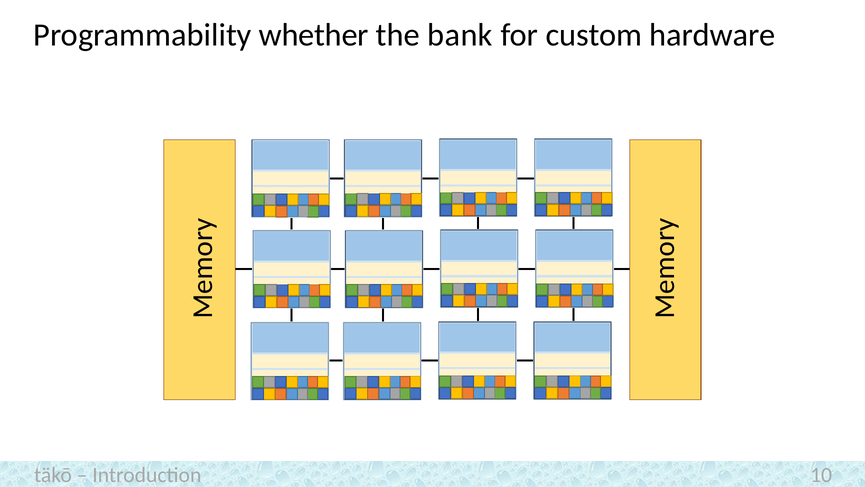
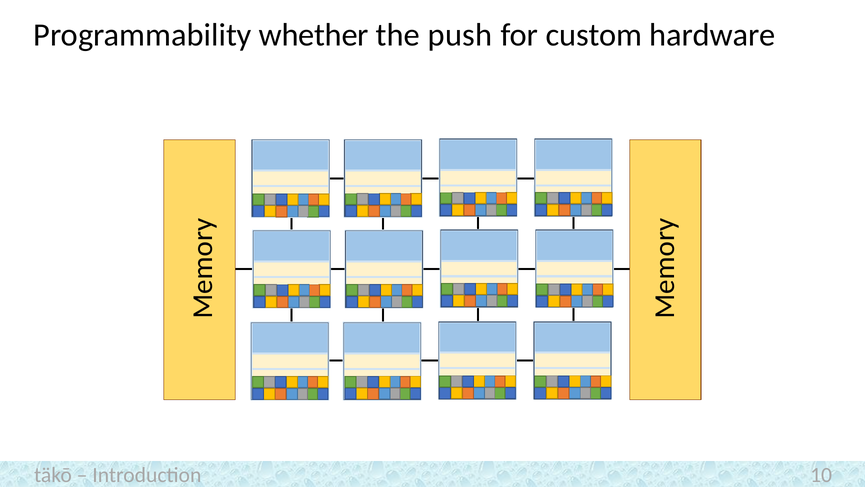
bank: bank -> push (460, 35)
